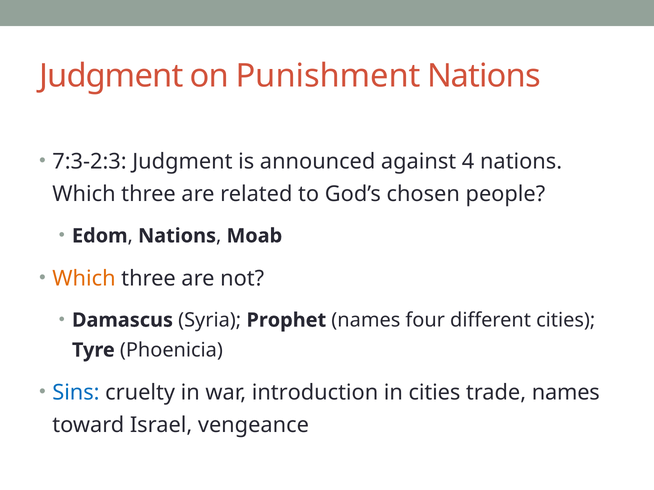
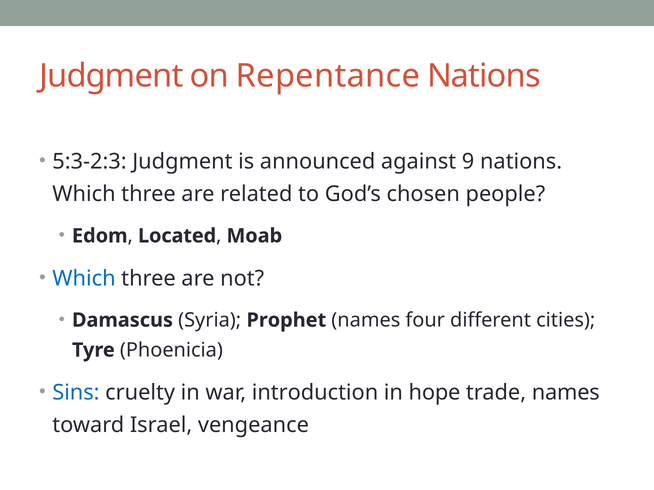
Punishment: Punishment -> Repentance (328, 76)
7:3-2:3: 7:3-2:3 -> 5:3-2:3 (89, 162)
4: 4 -> 9 (468, 162)
Nations: Nations -> Located (177, 236)
Which colour: orange -> blue (84, 279)
in cities: cities -> hope (435, 393)
